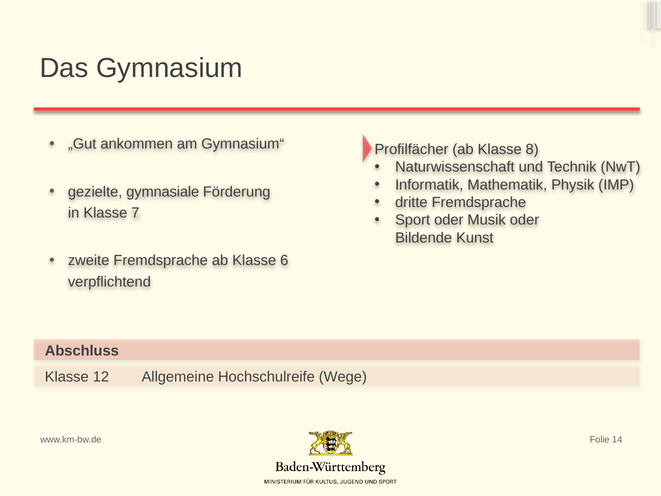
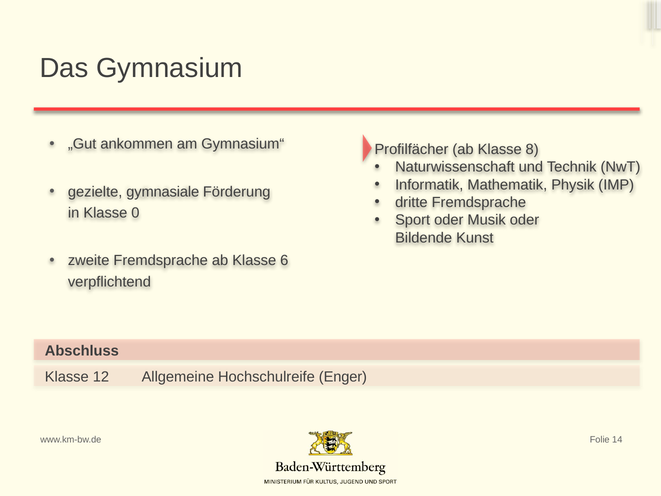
7: 7 -> 0 (135, 213)
Wege: Wege -> Enger (343, 377)
